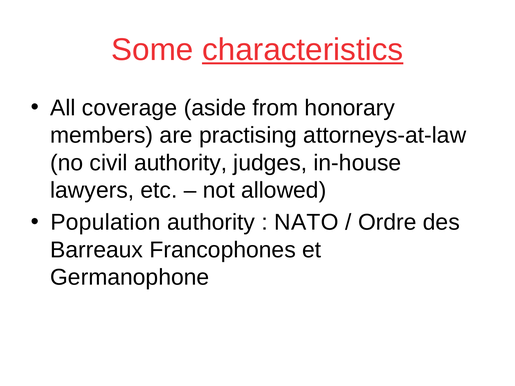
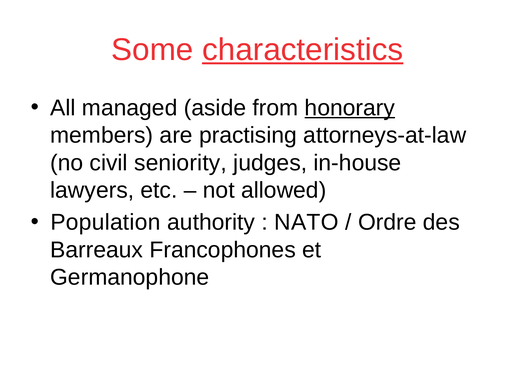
coverage: coverage -> managed (130, 108)
honorary underline: none -> present (350, 108)
civil authority: authority -> seniority (180, 163)
